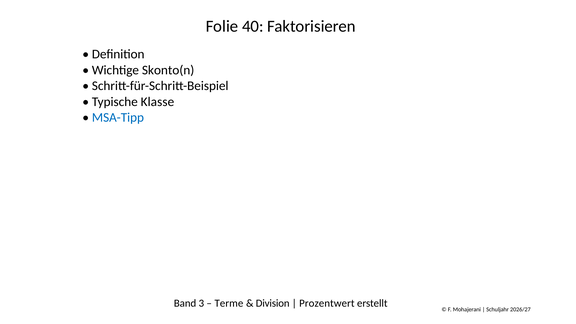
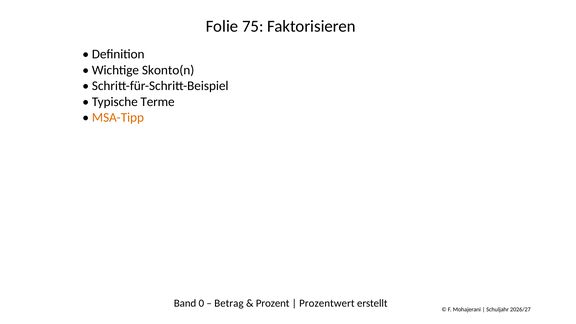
40: 40 -> 75 (253, 26)
Klasse: Klasse -> Terme (158, 102)
MSA-Tipp colour: blue -> orange (118, 118)
3: 3 -> 0 (201, 303)
Terme: Terme -> Betrag (229, 303)
Division: Division -> Prozent (273, 303)
